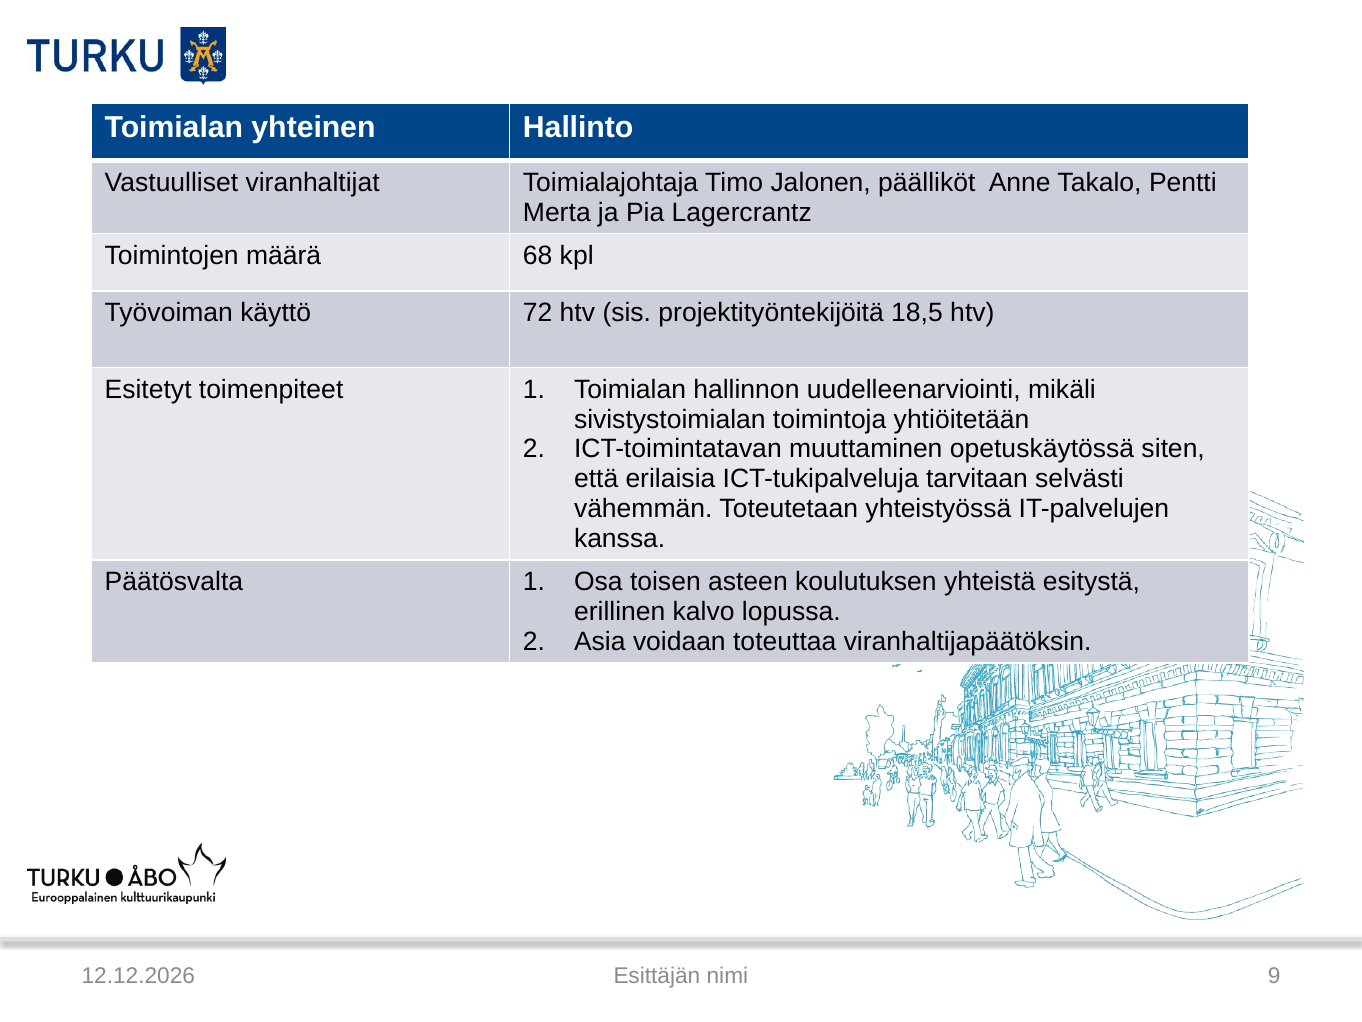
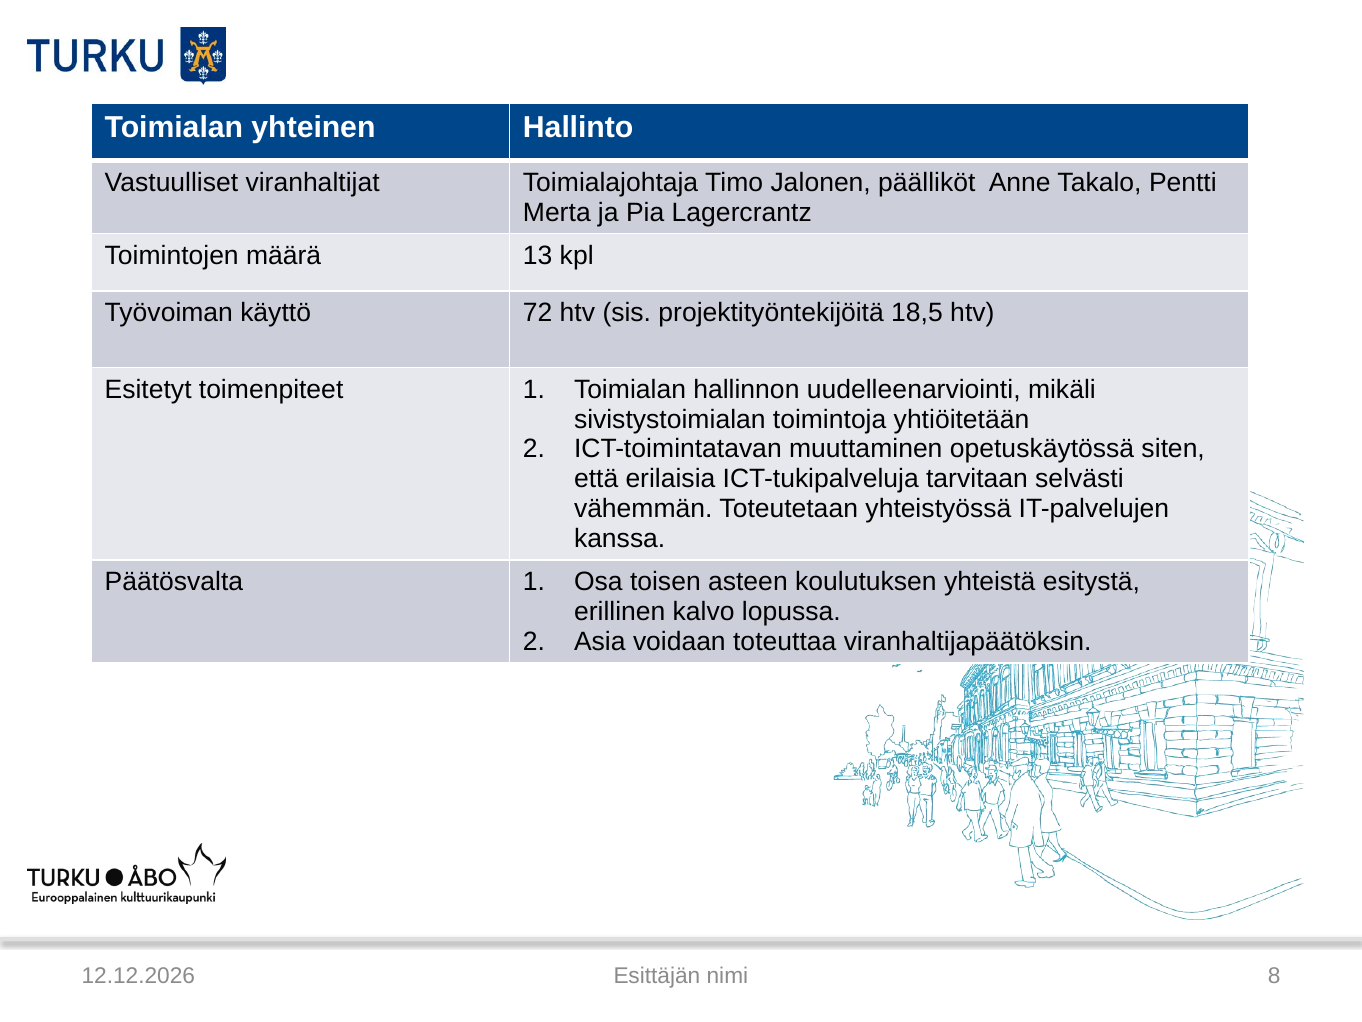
68: 68 -> 13 (538, 256)
9: 9 -> 8 (1274, 976)
